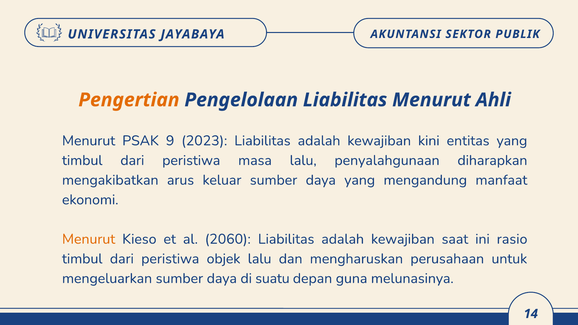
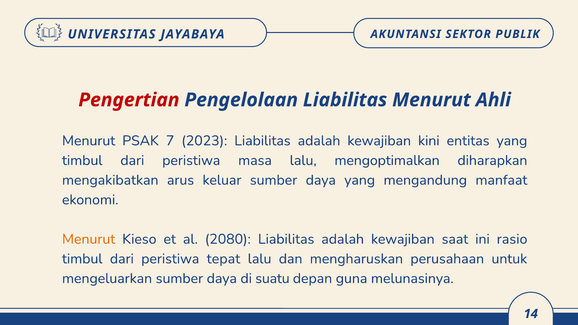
Pengertian colour: orange -> red (129, 100)
9: 9 -> 7 (170, 141)
penyalahgunaan: penyalahgunaan -> mengoptimalkan (387, 160)
2060: 2060 -> 2080 (228, 239)
objek: objek -> tepat (223, 259)
